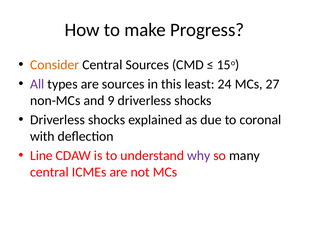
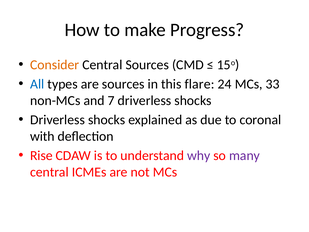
All colour: purple -> blue (37, 84)
least: least -> flare (200, 84)
27: 27 -> 33 (273, 84)
9: 9 -> 7 (111, 101)
Line: Line -> Rise (41, 155)
many colour: black -> purple (244, 155)
